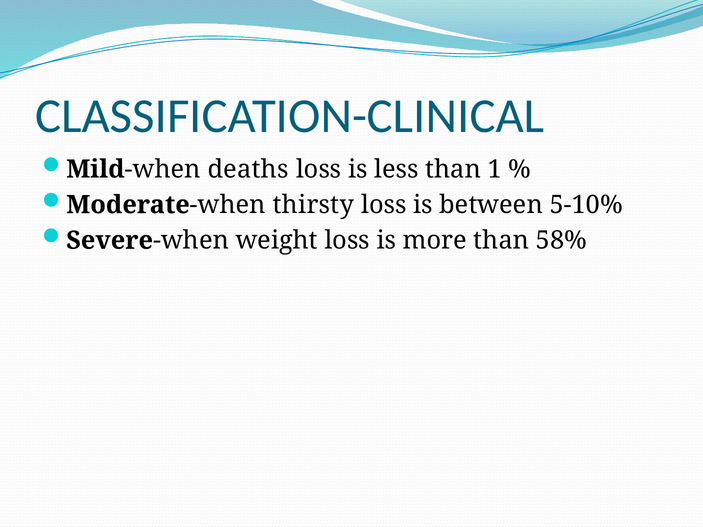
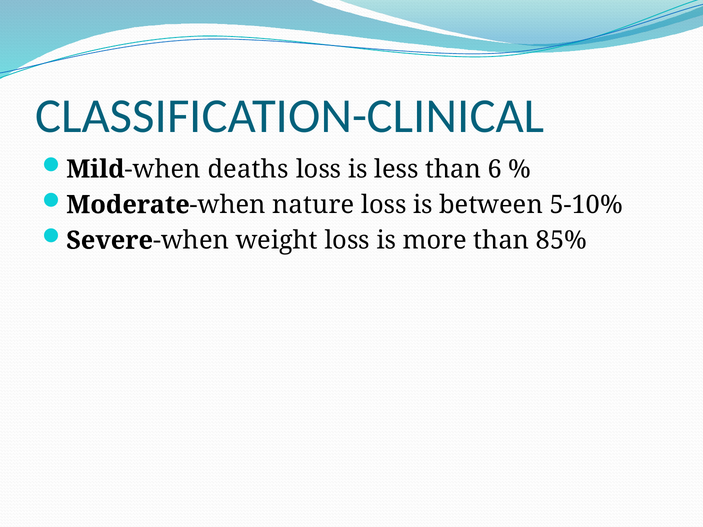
1: 1 -> 6 (495, 169)
thirsty: thirsty -> nature (313, 205)
58%: 58% -> 85% (561, 240)
